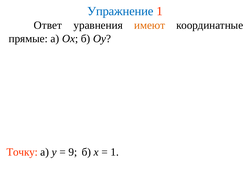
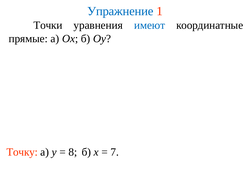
Ответ: Ответ -> Точки (48, 25)
имеют colour: orange -> blue (150, 25)
9: 9 -> 8 (73, 152)
1: 1 -> 7 (115, 152)
